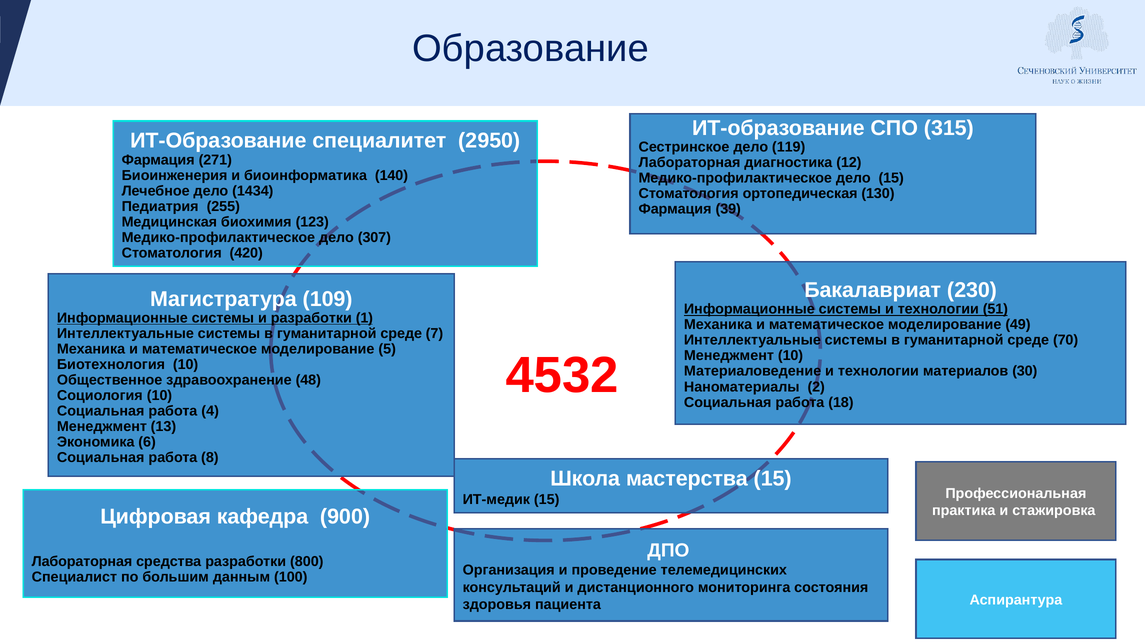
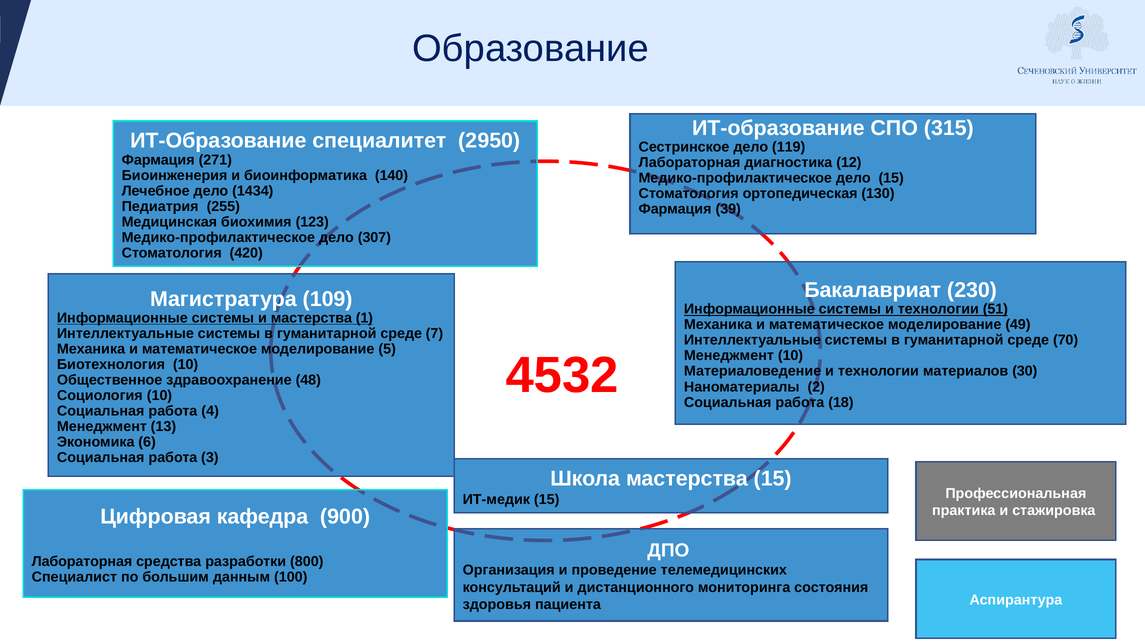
и разработки: разработки -> мастерства (311, 318)
8: 8 -> 3 (210, 458)
